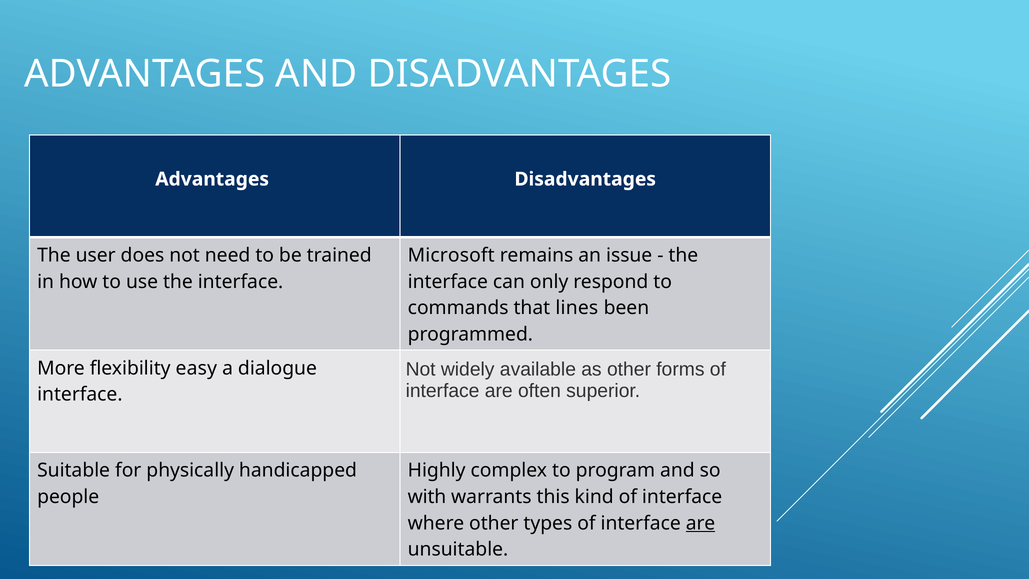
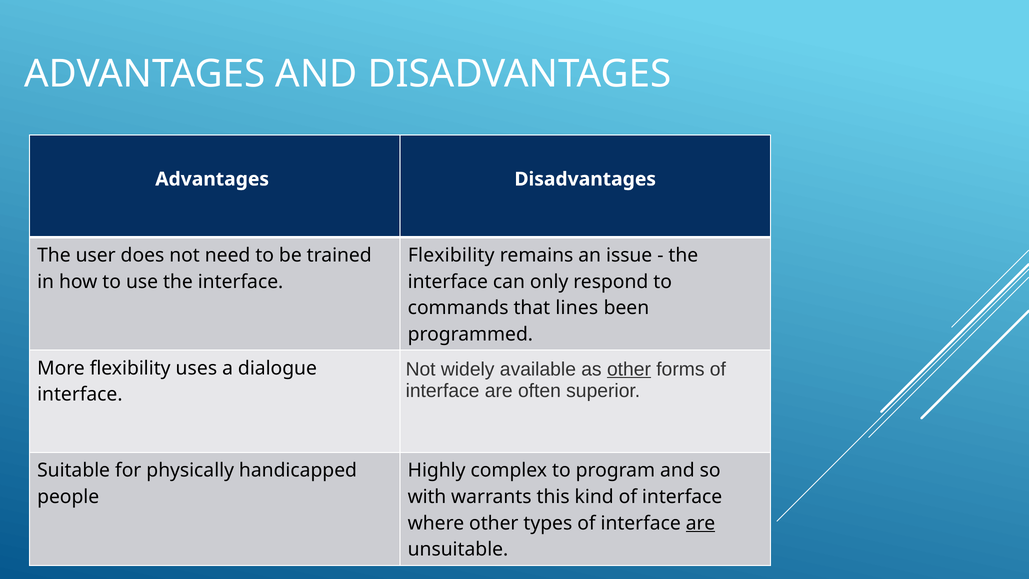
Microsoft: Microsoft -> Flexibility (451, 255)
other underline: none -> present (629, 369)
easy: easy -> uses (196, 368)
